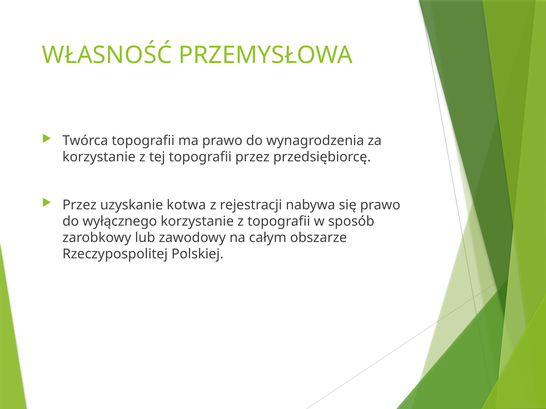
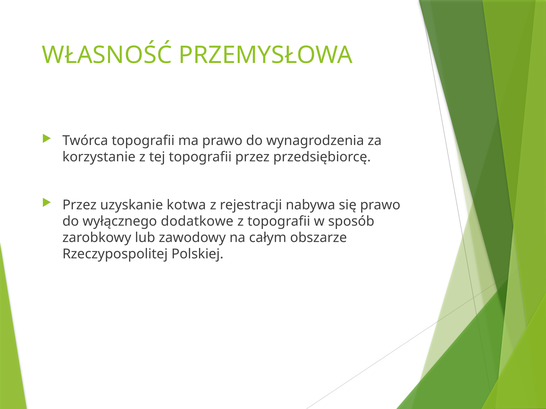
wyłącznego korzystanie: korzystanie -> dodatkowe (197, 222)
